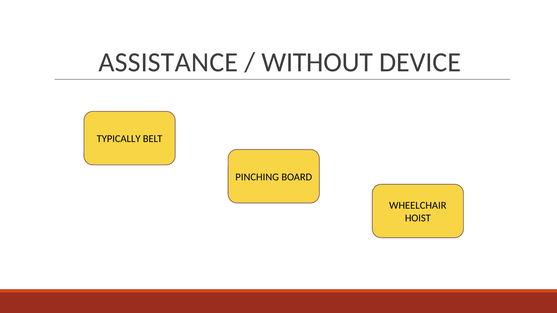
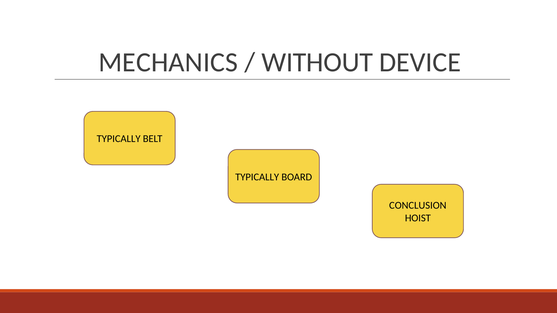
ASSISTANCE: ASSISTANCE -> MECHANICS (168, 62)
PINCHING: PINCHING -> TYPICALLY (257, 177)
WHEELCHAIR: WHEELCHAIR -> CONCLUSION (418, 206)
